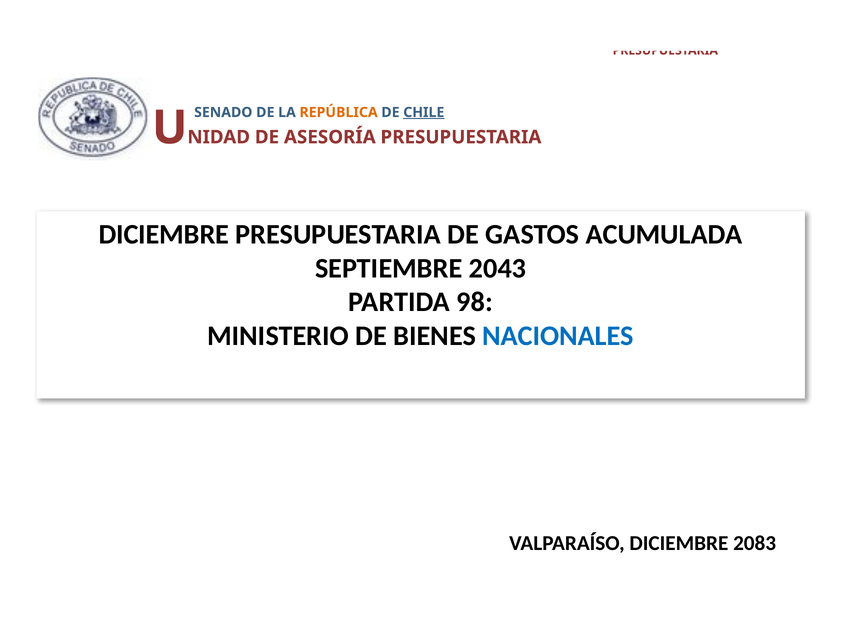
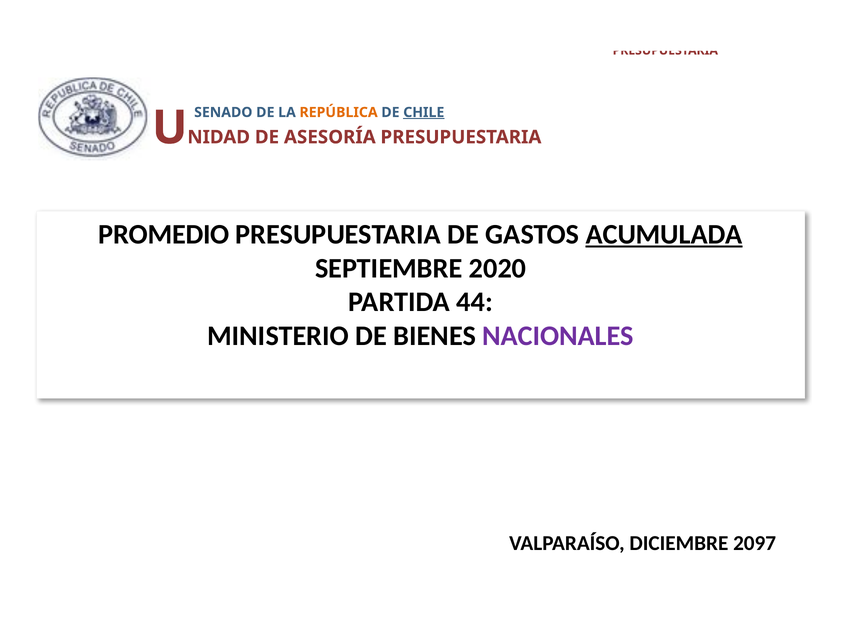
DICIEMBRE: DICIEMBRE -> PROMEDIO (164, 234)
ACUMULADA underline: none -> present (664, 234)
2043: 2043 -> 2020 (498, 268)
98: 98 -> 44 (475, 302)
NACIONALES colour: blue -> purple (558, 336)
2083: 2083 -> 2097 (755, 543)
